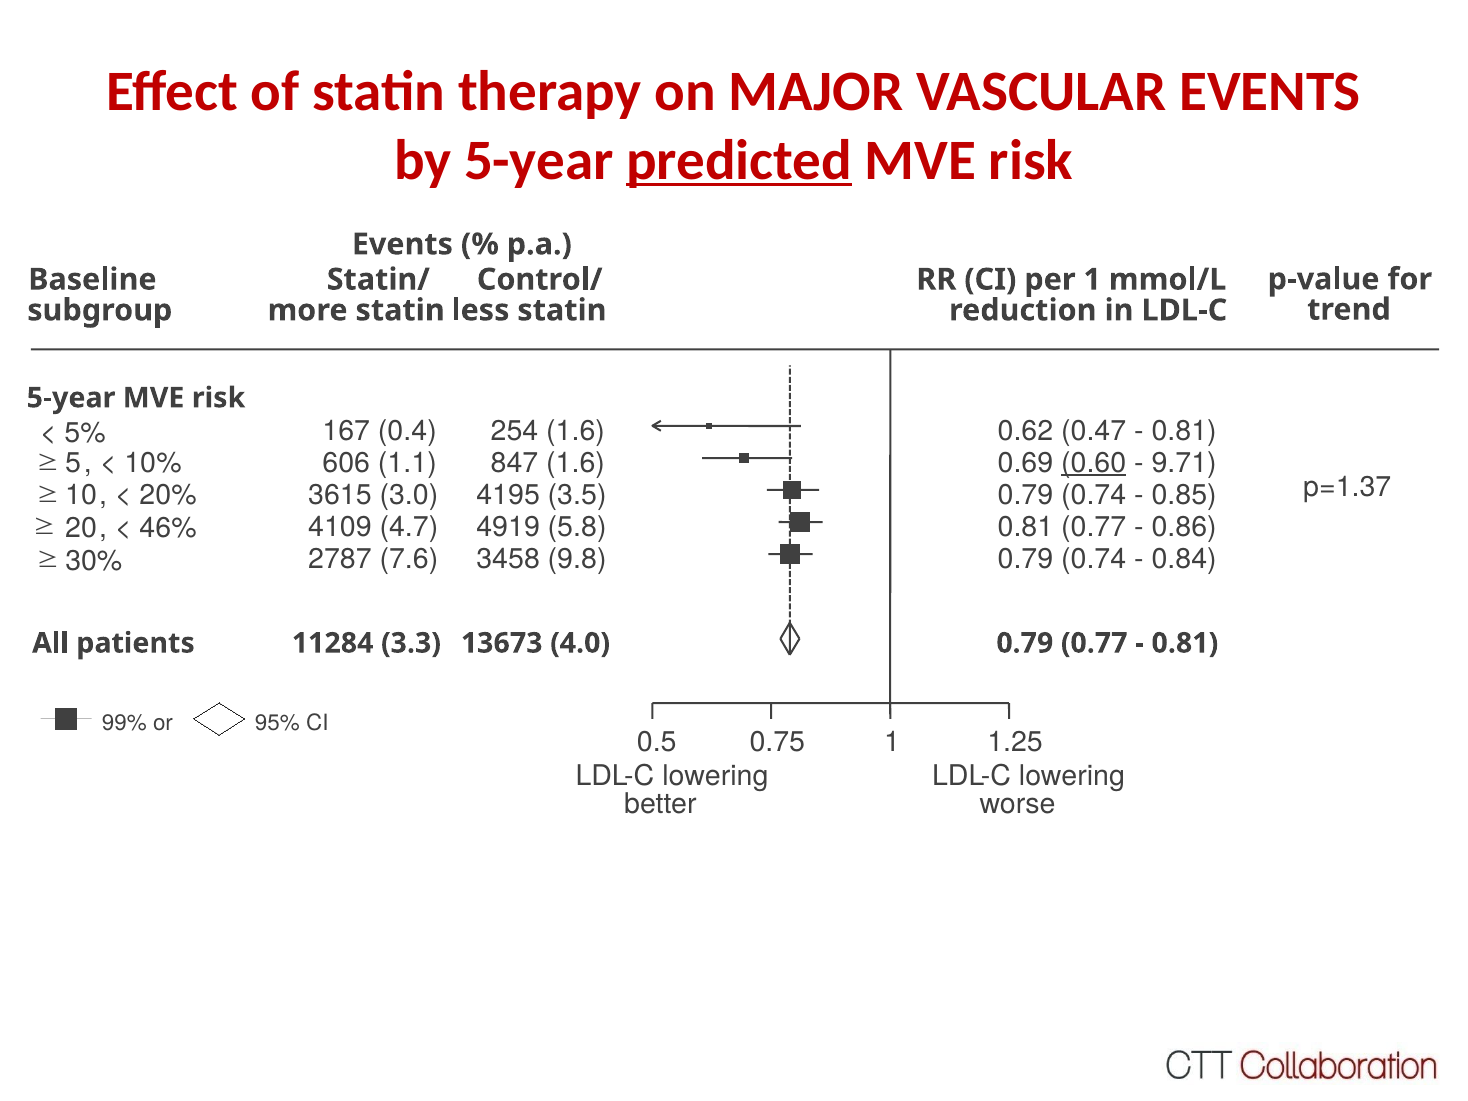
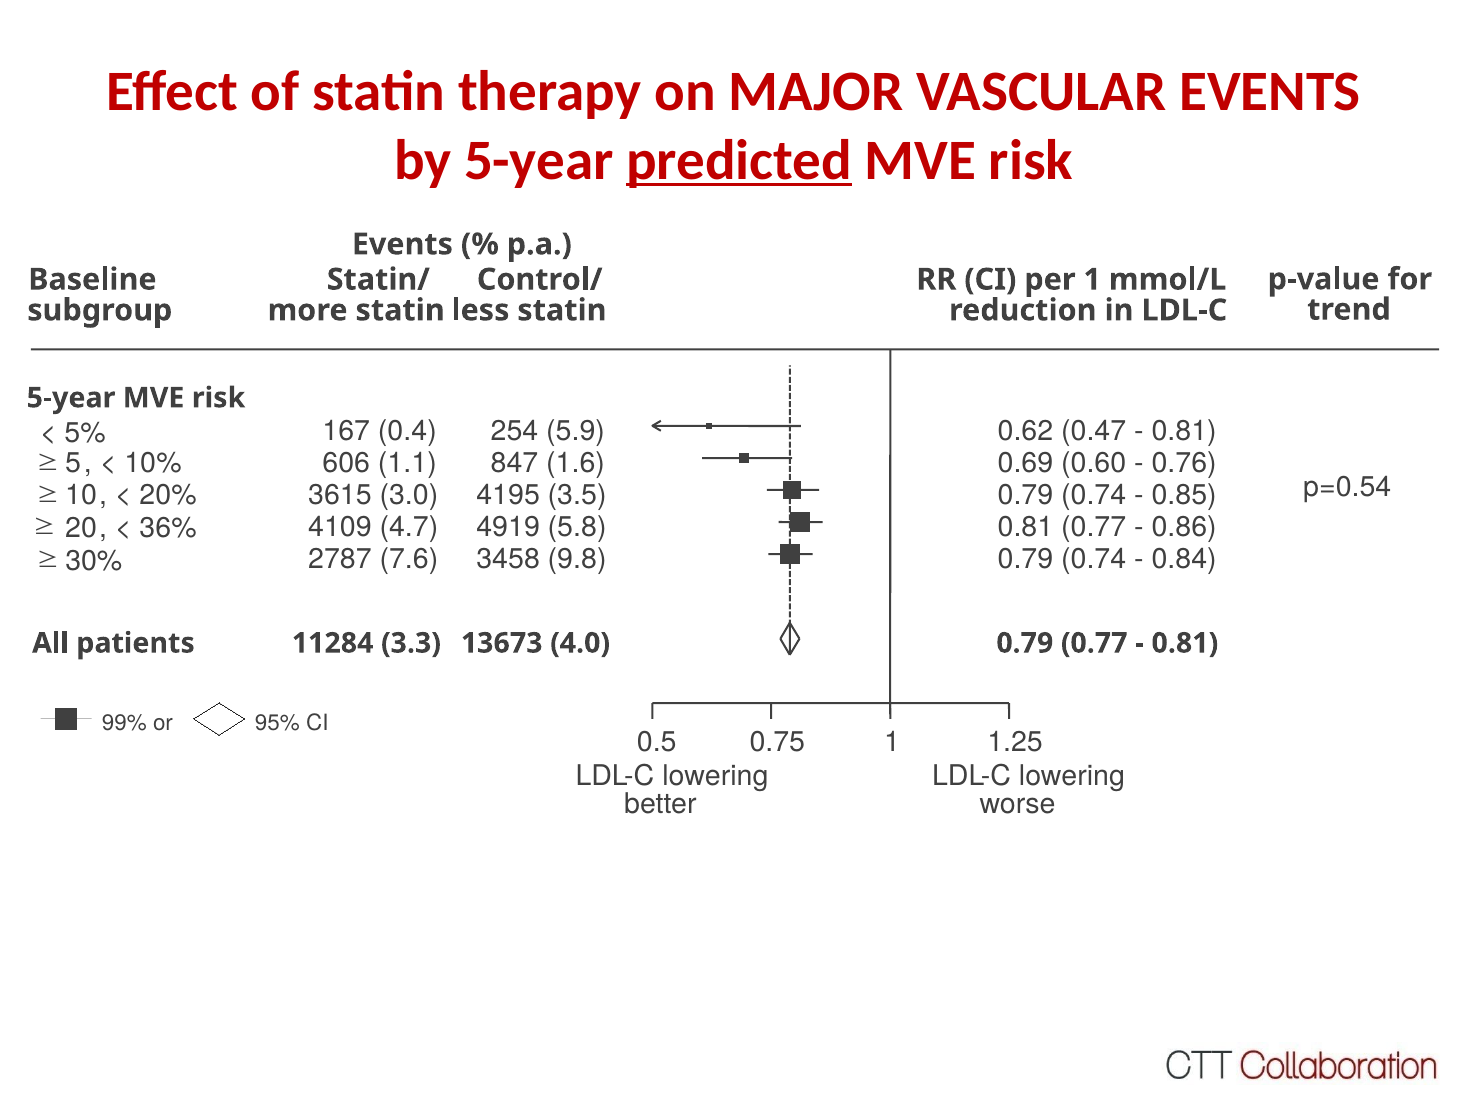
254 1.6: 1.6 -> 5.9 (576, 431)
0.60 underline: present -> none (1094, 463)
9.71: 9.71 -> 0.76 (1184, 463)
p=1.37: p=1.37 -> p=0.54 (1347, 487)
46%: 46% -> 36% (168, 528)
